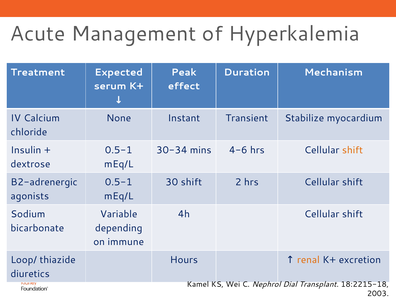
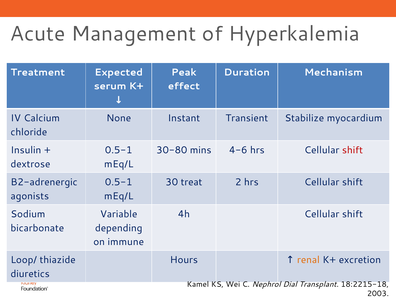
30-34: 30-34 -> 30-80 (172, 150)
shift colour: orange -> red (352, 150)
30 shift: shift -> treat (191, 182)
